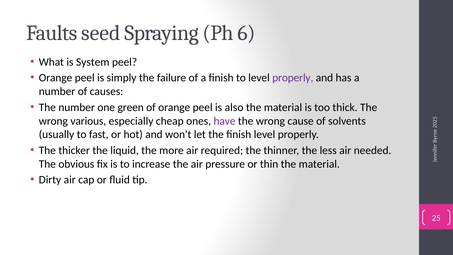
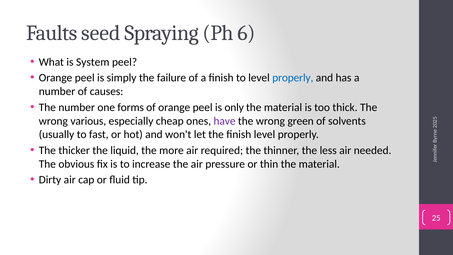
properly colour: purple -> blue (293, 78)
green: green -> forms (131, 107)
also: also -> only (234, 107)
cause: cause -> green (301, 121)
